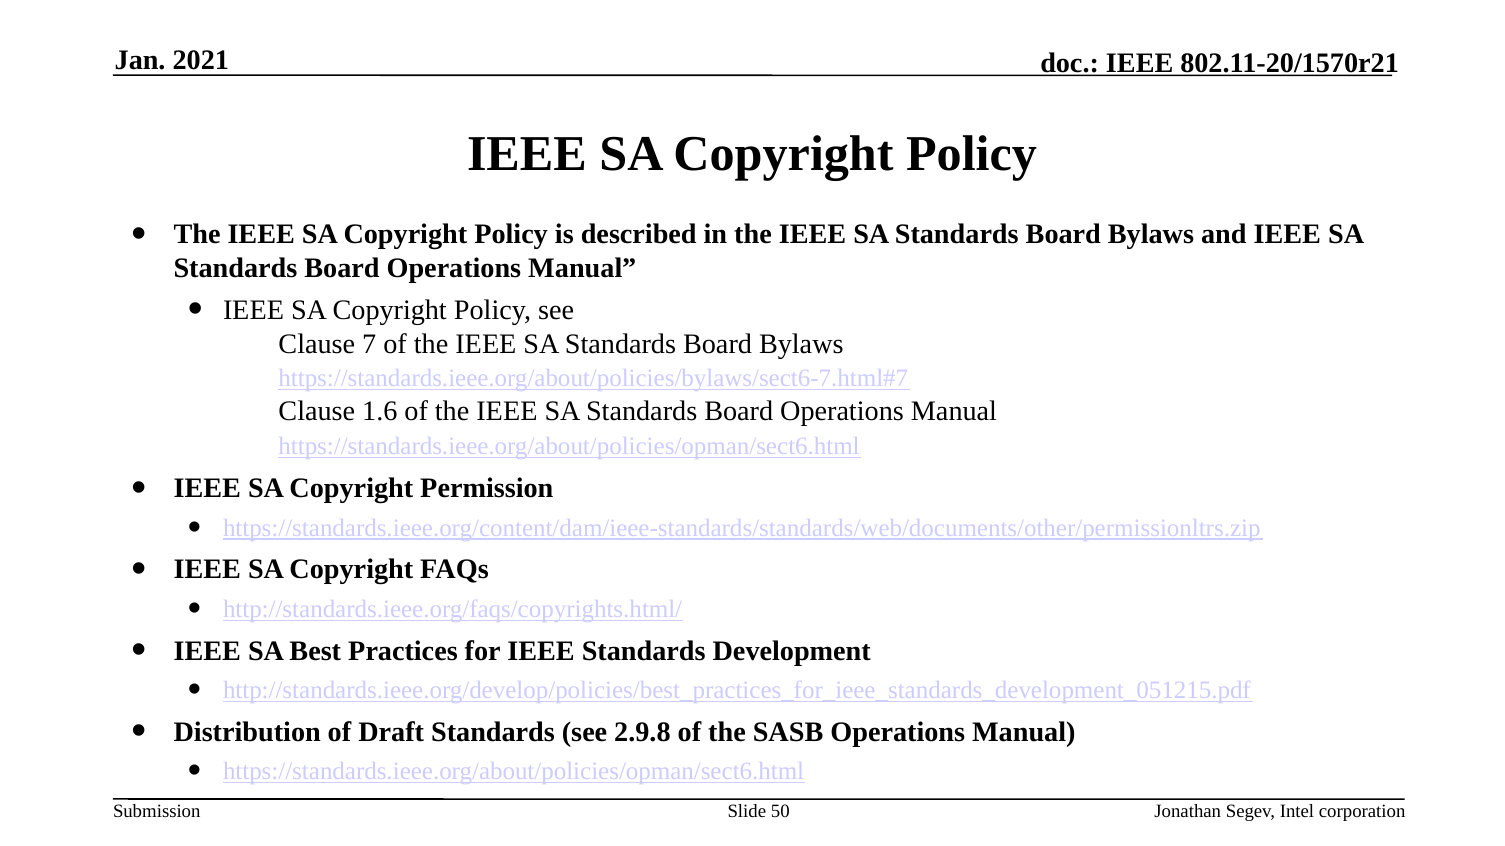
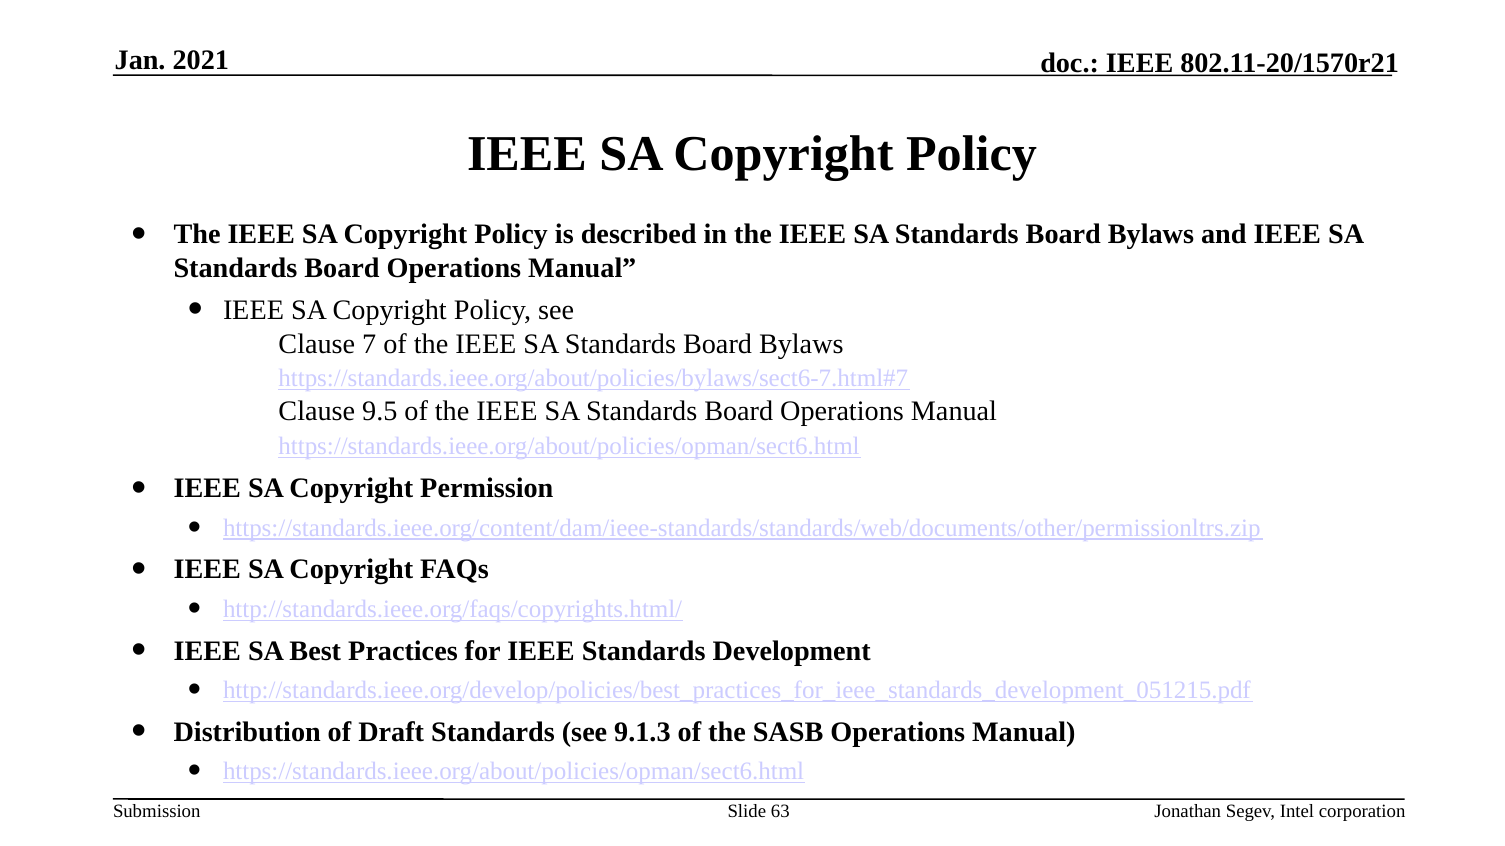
1.6: 1.6 -> 9.5 (380, 412)
2.9.8: 2.9.8 -> 9.1.3 (642, 732)
50: 50 -> 63 (780, 812)
